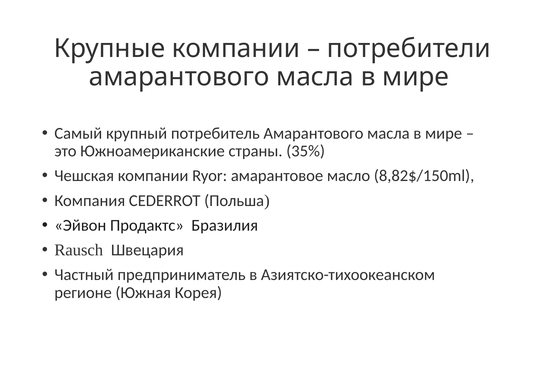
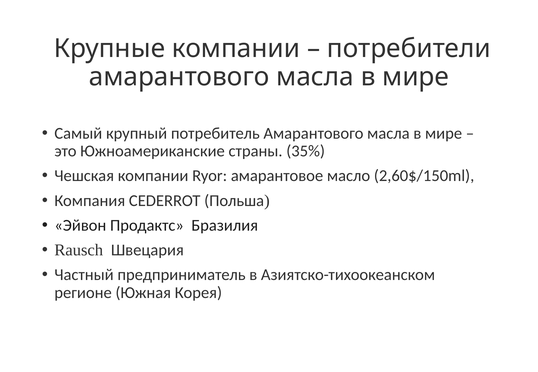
8,82$/150ml: 8,82$/150ml -> 2,60$/150ml (424, 176)
